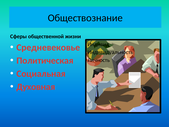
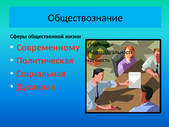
Средневековье: Средневековье -> Современному (48, 47)
